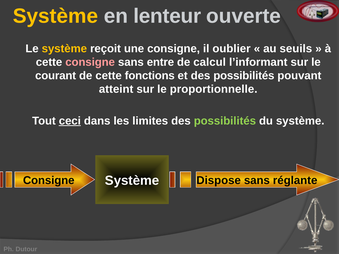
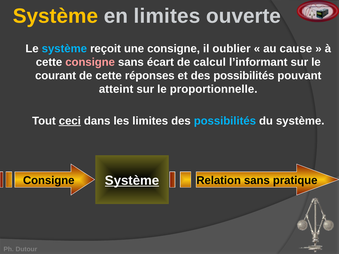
en lenteur: lenteur -> limites (167, 16)
système colour: yellow -> light blue (64, 49)
seuils: seuils -> cause (296, 49)
entre: entre -> écart (160, 62)
fonctions: fonctions -> réponses (150, 76)
possibilités colour: light green -> light blue (225, 121)
Système underline: none -> present (132, 181)
Dispose: Dispose -> Relation (219, 181)
réglante: réglante -> pratique (295, 181)
